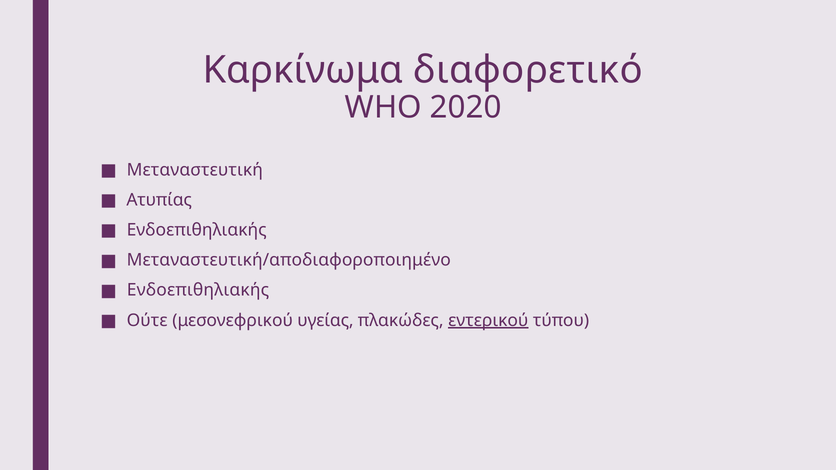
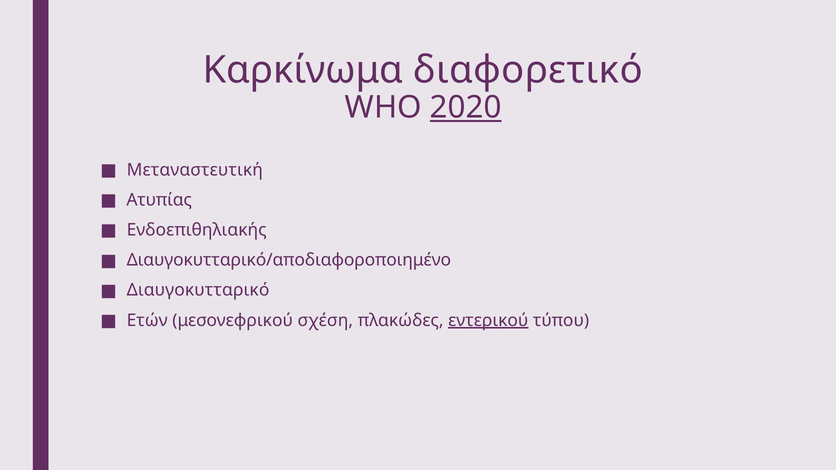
2020 underline: none -> present (466, 107)
Μεταναστευτική/αποδιαφοροποιημένο: Μεταναστευτική/αποδιαφοροποιημένο -> Διαυγοκυτταρικό/αποδιαφοροποιημένο (289, 260)
Ενδοεπιθηλιακής: Ενδοεπιθηλιακής -> Διαυγοκυτταρικό (198, 290)
Ούτε: Ούτε -> Ετών (147, 320)
υγείας: υγείας -> σχέση (325, 320)
